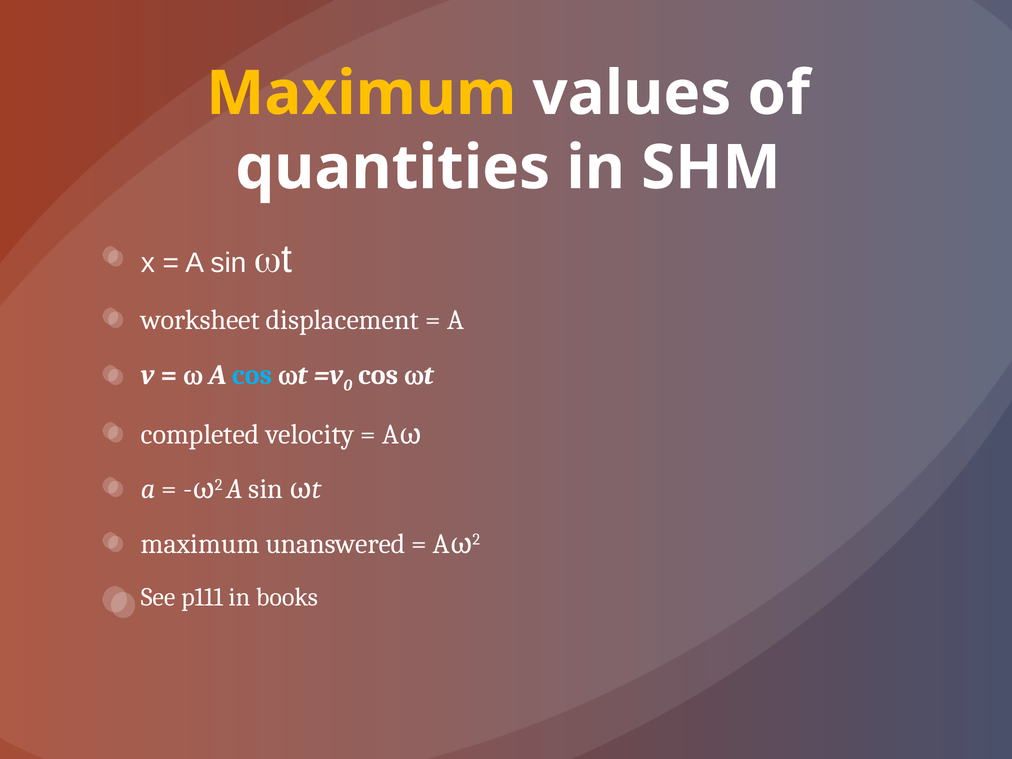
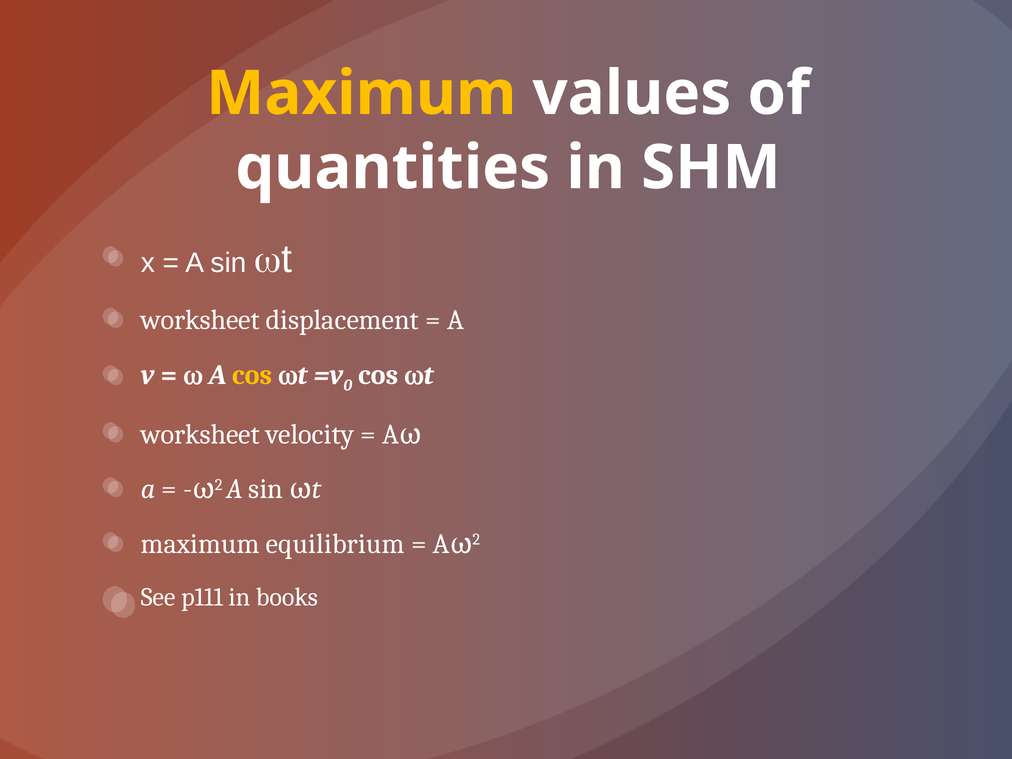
cos colour: light blue -> yellow (252, 375)
completed: completed -> worksheet (200, 434)
unanswered: unanswered -> equilibrium (335, 544)
